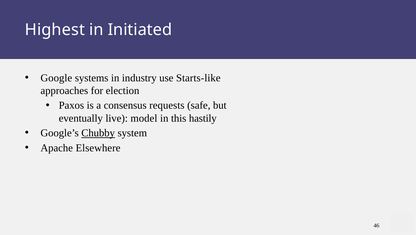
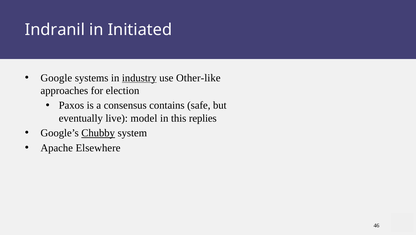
Highest: Highest -> Indranil (55, 30)
industry underline: none -> present (139, 78)
Starts-like: Starts-like -> Other-like (198, 78)
requests: requests -> contains (167, 105)
hastily: hastily -> replies (203, 118)
